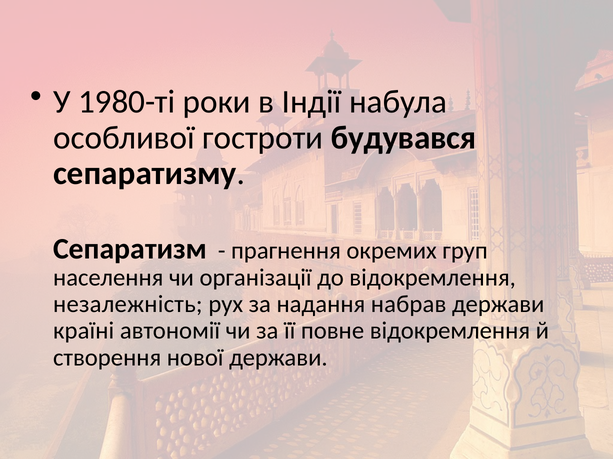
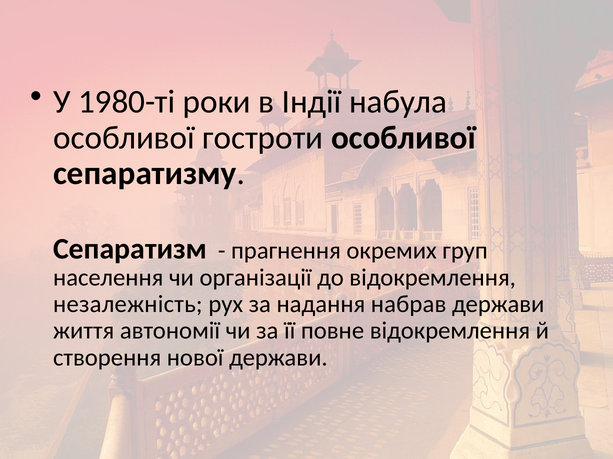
гостроти будувався: будувався -> особливої (403, 138)
країні: країні -> життя (84, 331)
